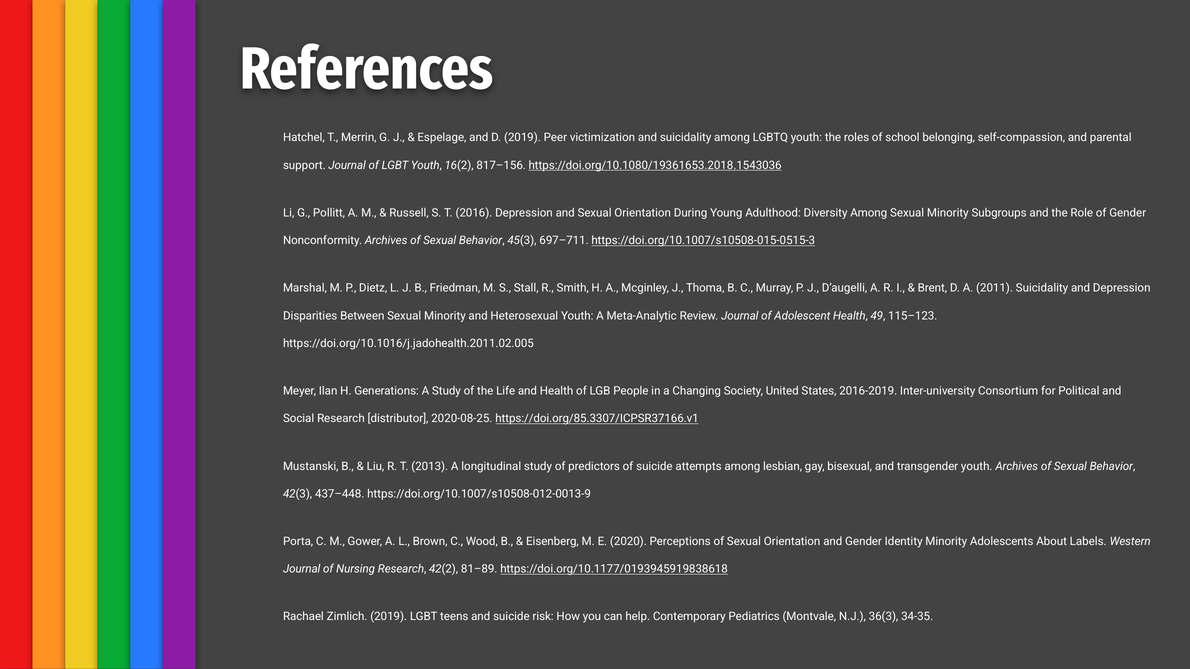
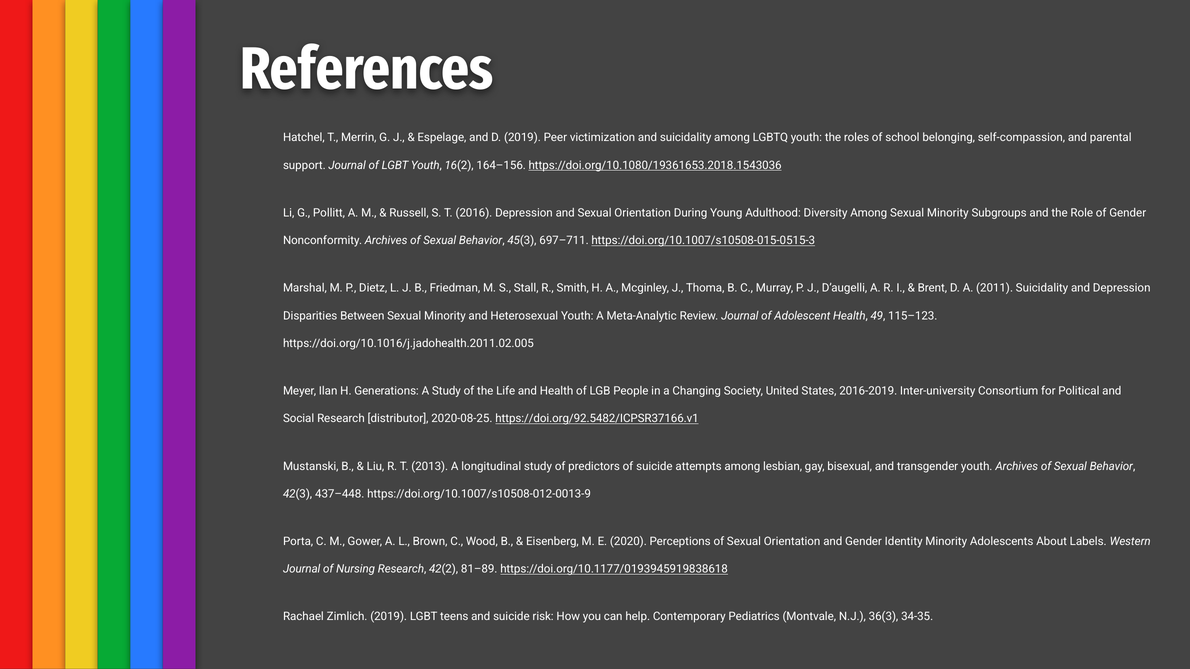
817–156: 817–156 -> 164–156 (501, 165)
https://doi.org/85.3307/ICPSR37166.v1: https://doi.org/85.3307/ICPSR37166.v1 -> https://doi.org/92.5482/ICPSR37166.v1 (597, 419)
